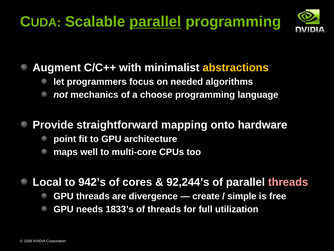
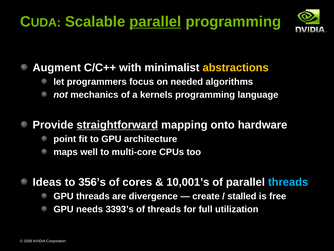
choose: choose -> kernels (156, 95)
straightforward underline: none -> present (117, 125)
Local: Local -> Ideas (47, 182)
942’s: 942’s -> 356’s (92, 182)
92,244’s: 92,244’s -> 10,001’s (188, 182)
threads colour: pink -> light blue (288, 182)
simple: simple -> stalled (242, 196)
1833’s: 1833’s -> 3393’s (120, 209)
